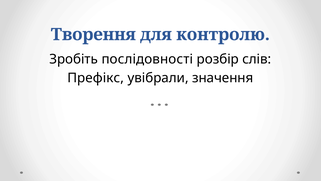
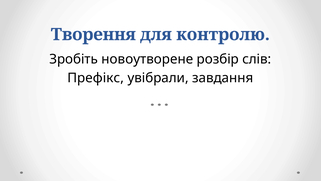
послідовності: послідовності -> новоутворене (147, 59)
значення: значення -> завдання (223, 78)
